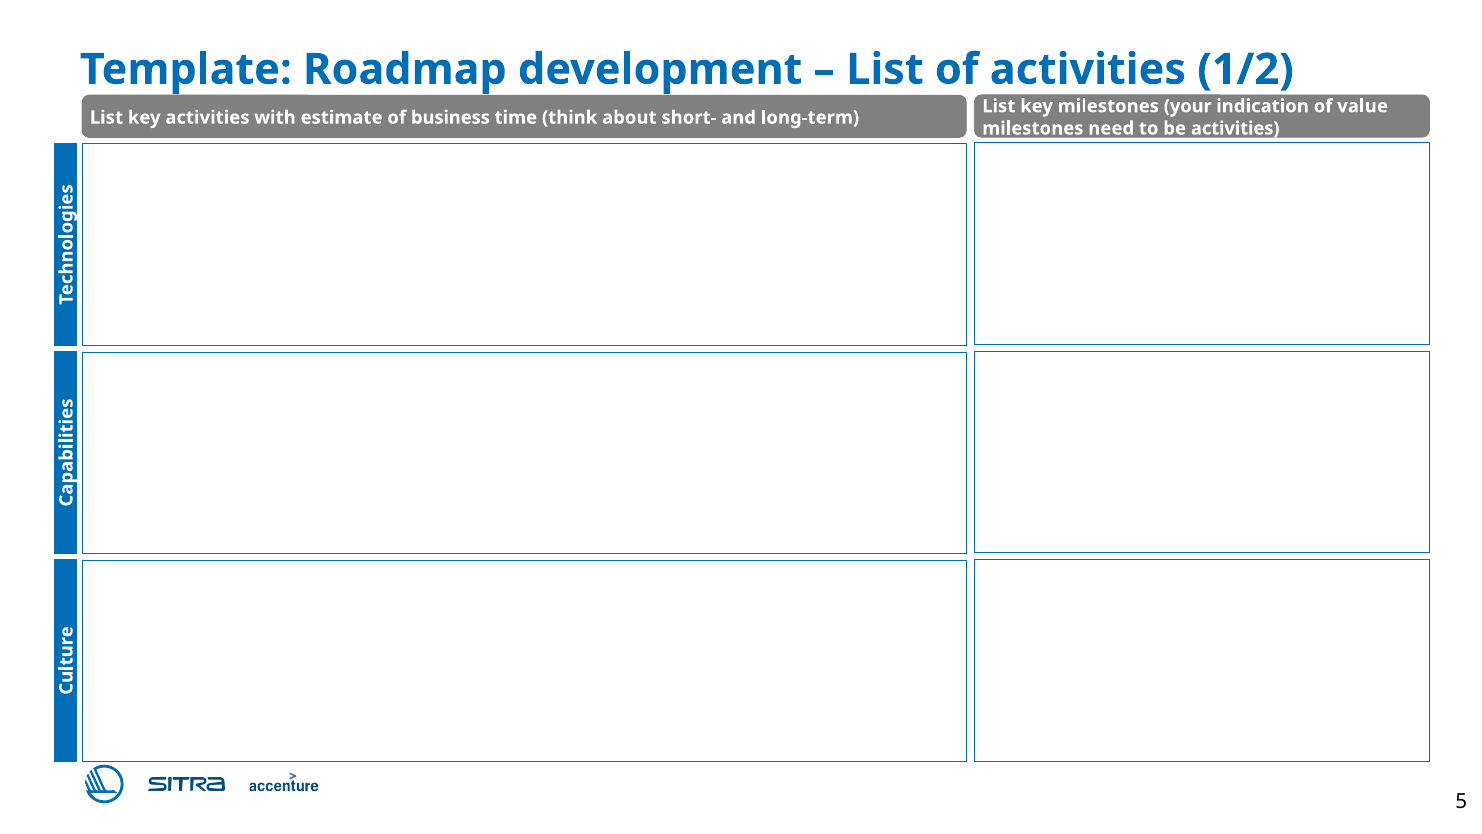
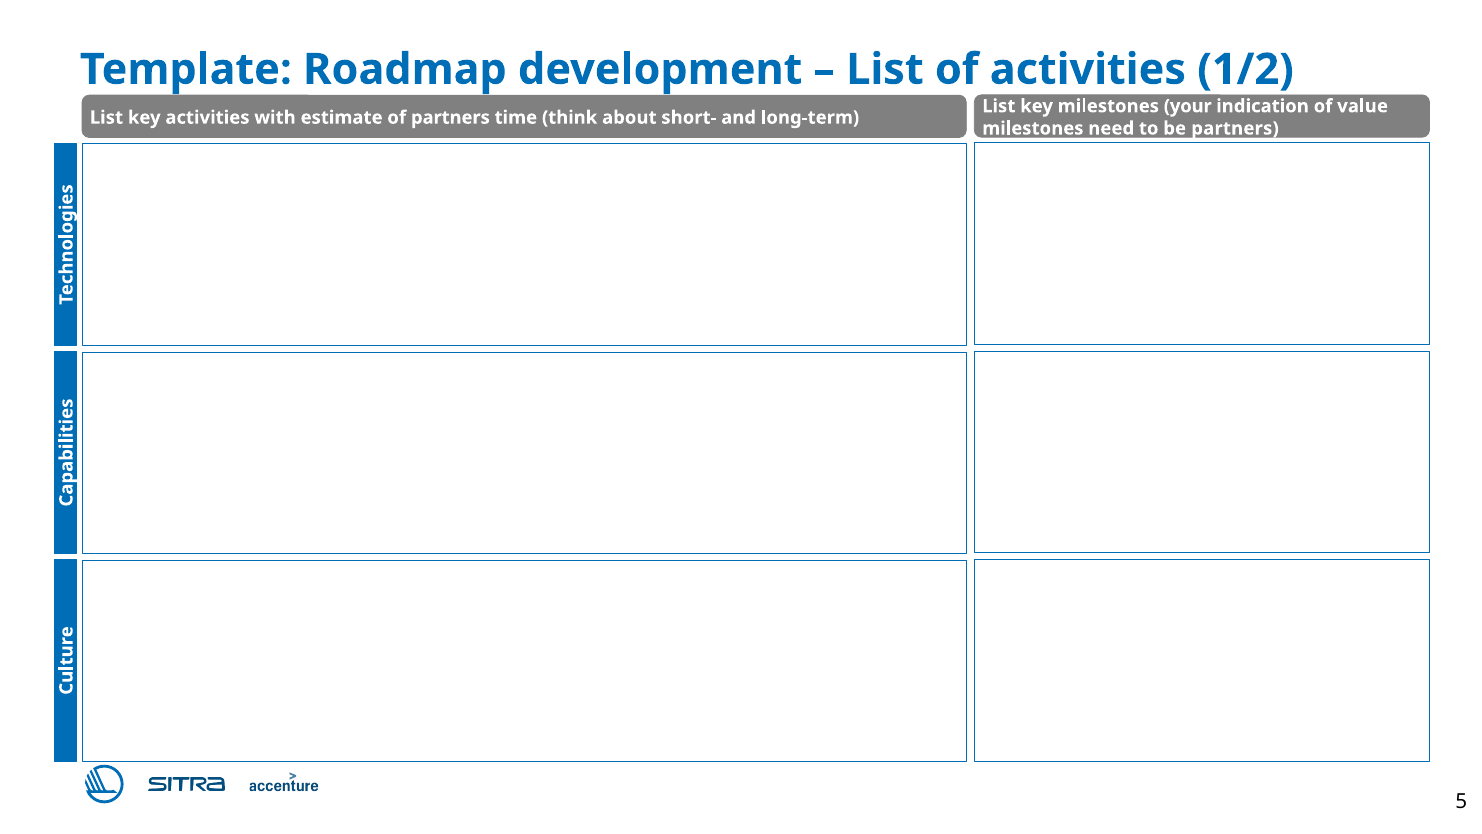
of business: business -> partners (450, 118)
be activities: activities -> partners (1235, 128)
